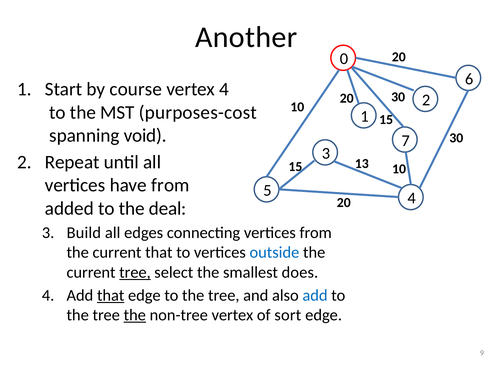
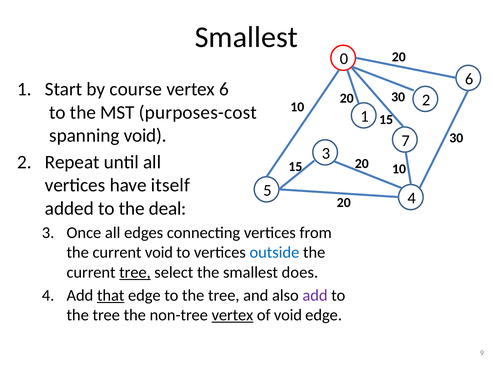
Another: Another -> Smallest (246, 37)
vertex 4: 4 -> 6 (224, 89)
15 13: 13 -> 20 (362, 164)
have from: from -> itself (170, 185)
Build: Build -> Once (84, 233)
current that: that -> void (159, 252)
add colour: blue -> purple (315, 295)
the underline: present -> none (135, 315)
vertex underline: none -> present (232, 315)
of sort: sort -> void (288, 315)
